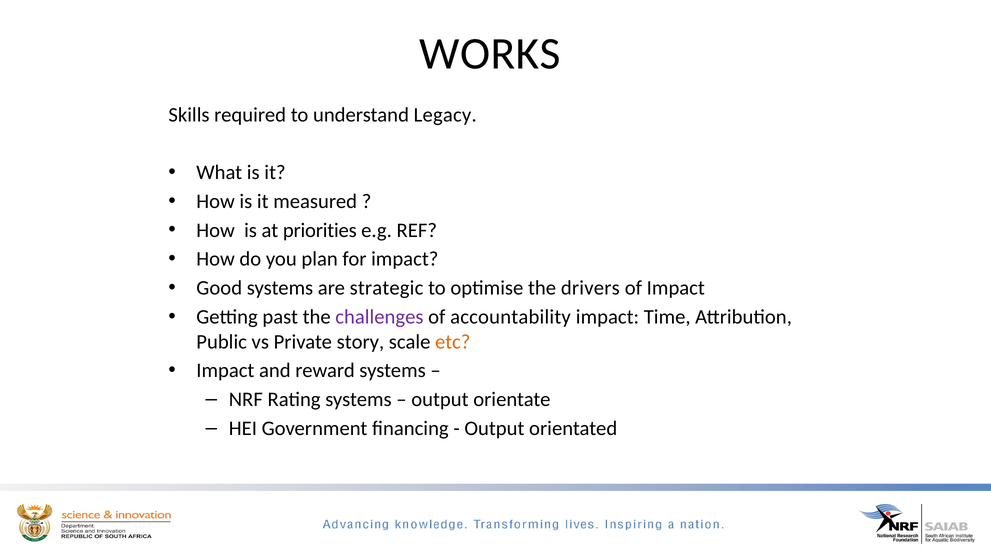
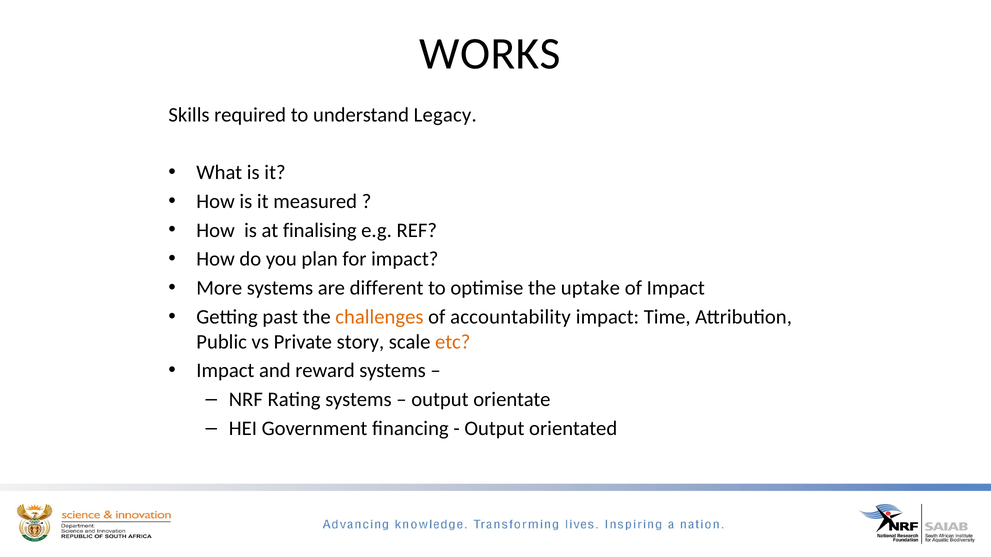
priorities: priorities -> finalising (320, 230)
Good: Good -> More (219, 288)
strategic: strategic -> different (387, 288)
drivers: drivers -> uptake (590, 288)
challenges colour: purple -> orange (379, 317)
